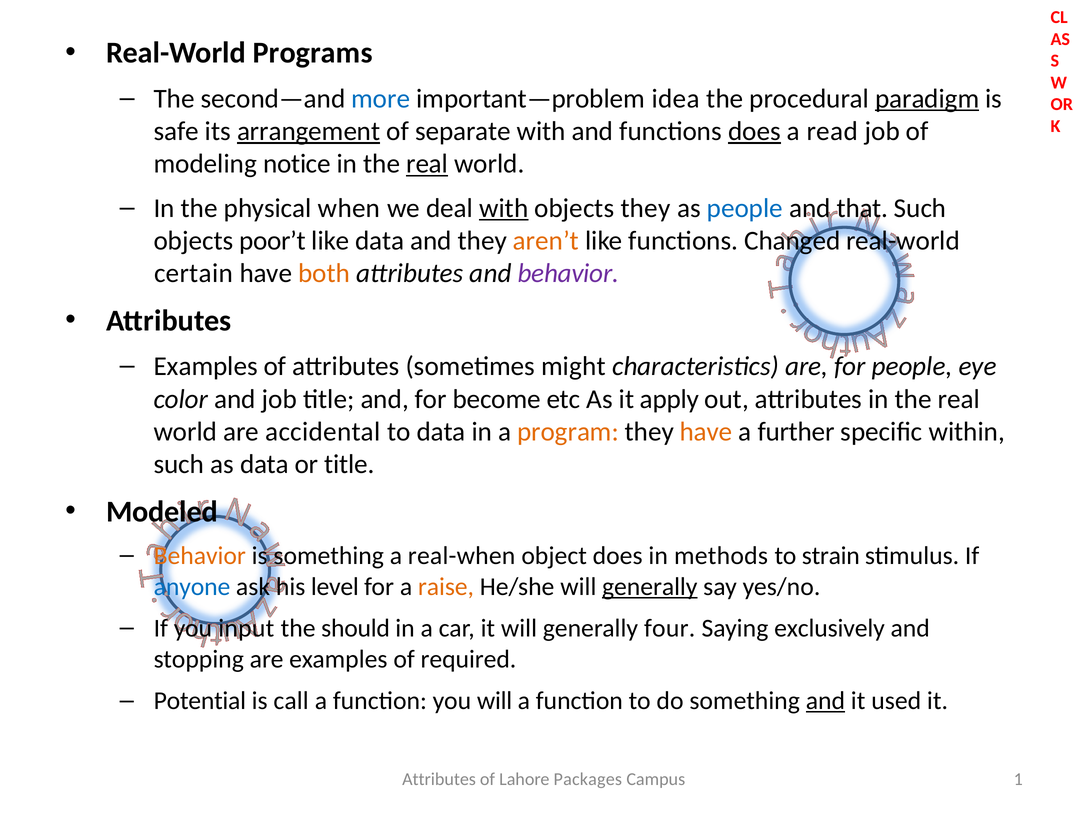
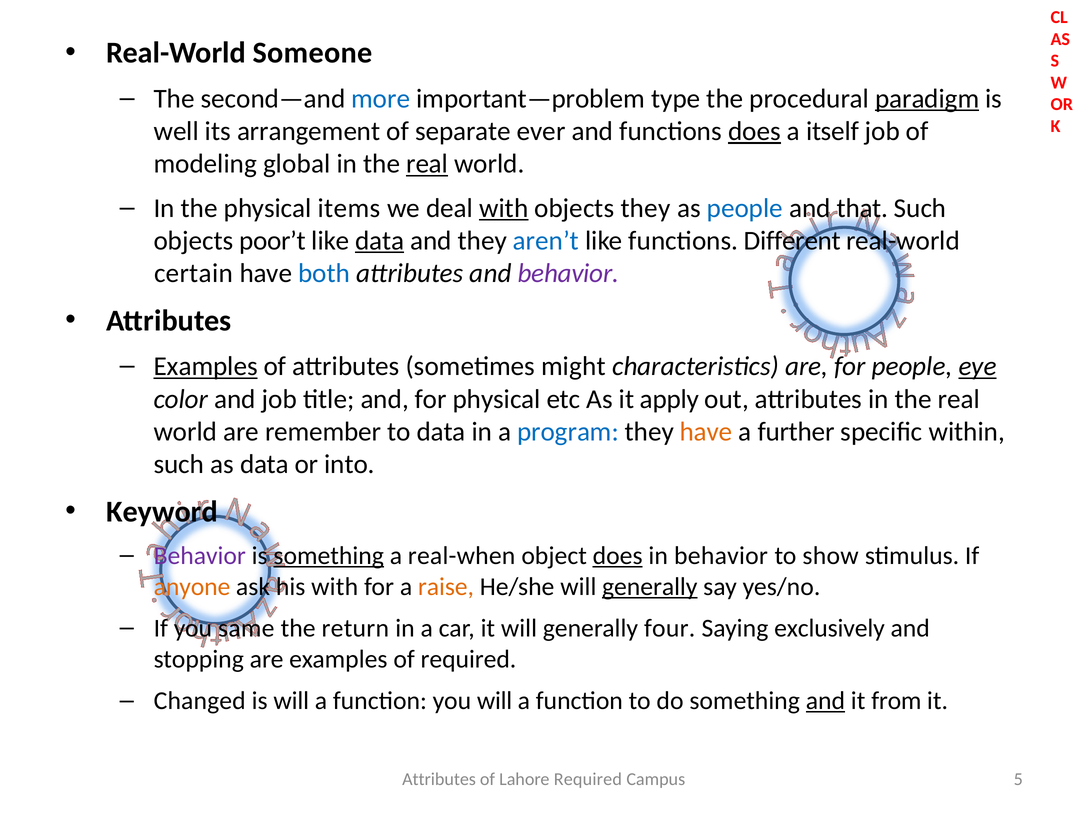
Programs: Programs -> Someone (313, 53)
idea: idea -> type (676, 99)
safe: safe -> well (176, 131)
arrangement underline: present -> none (309, 131)
separate with: with -> ever (541, 131)
read: read -> itself (833, 131)
notice: notice -> global (297, 164)
when: when -> items (349, 208)
data underline: none -> present (380, 241)
aren’t colour: orange -> blue (546, 241)
Changed: Changed -> Different (792, 241)
both colour: orange -> blue (324, 273)
Examples underline: none -> present (206, 366)
eye underline: none -> present (978, 366)
for become: become -> physical (497, 399)
accidental: accidental -> remember (323, 432)
program colour: orange -> blue (568, 432)
or title: title -> into (349, 464)
Modeled: Modeled -> Keyword (162, 512)
Behavior colour: orange -> purple (200, 556)
something underline: none -> present (329, 556)
does underline: none -> present (618, 556)
in methods: methods -> behavior (721, 556)
strain: strain -> show (831, 556)
anyone colour: blue -> orange (192, 587)
his level: level -> with (335, 587)
input: input -> same (246, 628)
should: should -> return (355, 628)
Potential: Potential -> Changed (200, 701)
is call: call -> will (291, 701)
used: used -> from (896, 701)
Lahore Packages: Packages -> Required (588, 779)
1: 1 -> 5 (1018, 779)
